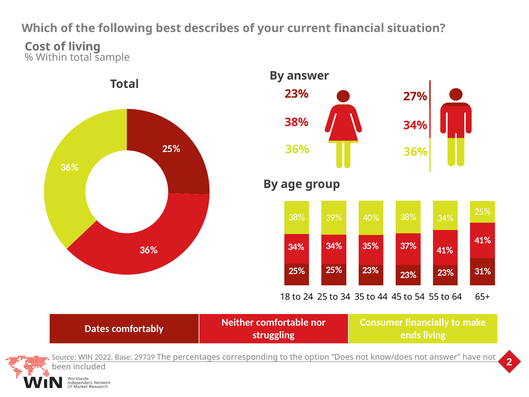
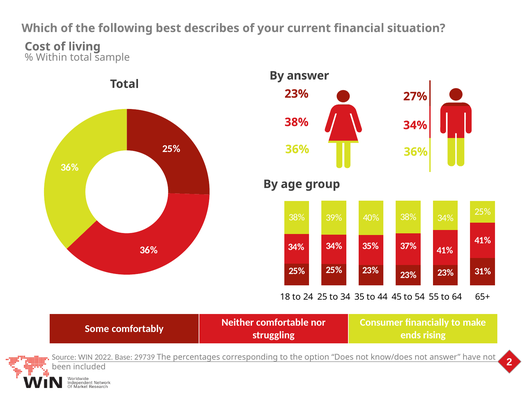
Dates: Dates -> Some (97, 328)
ends living: living -> rising (434, 335)
